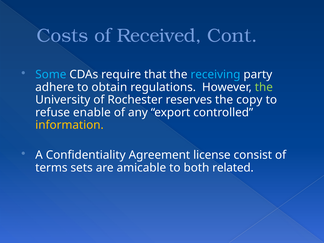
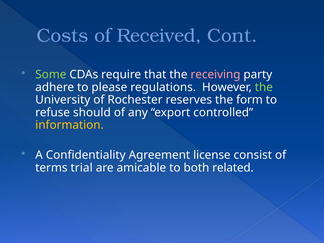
Some colour: light blue -> light green (51, 75)
receiving colour: light blue -> pink (215, 75)
obtain: obtain -> please (109, 87)
copy: copy -> form (249, 100)
enable: enable -> should (92, 112)
sets: sets -> trial (82, 168)
